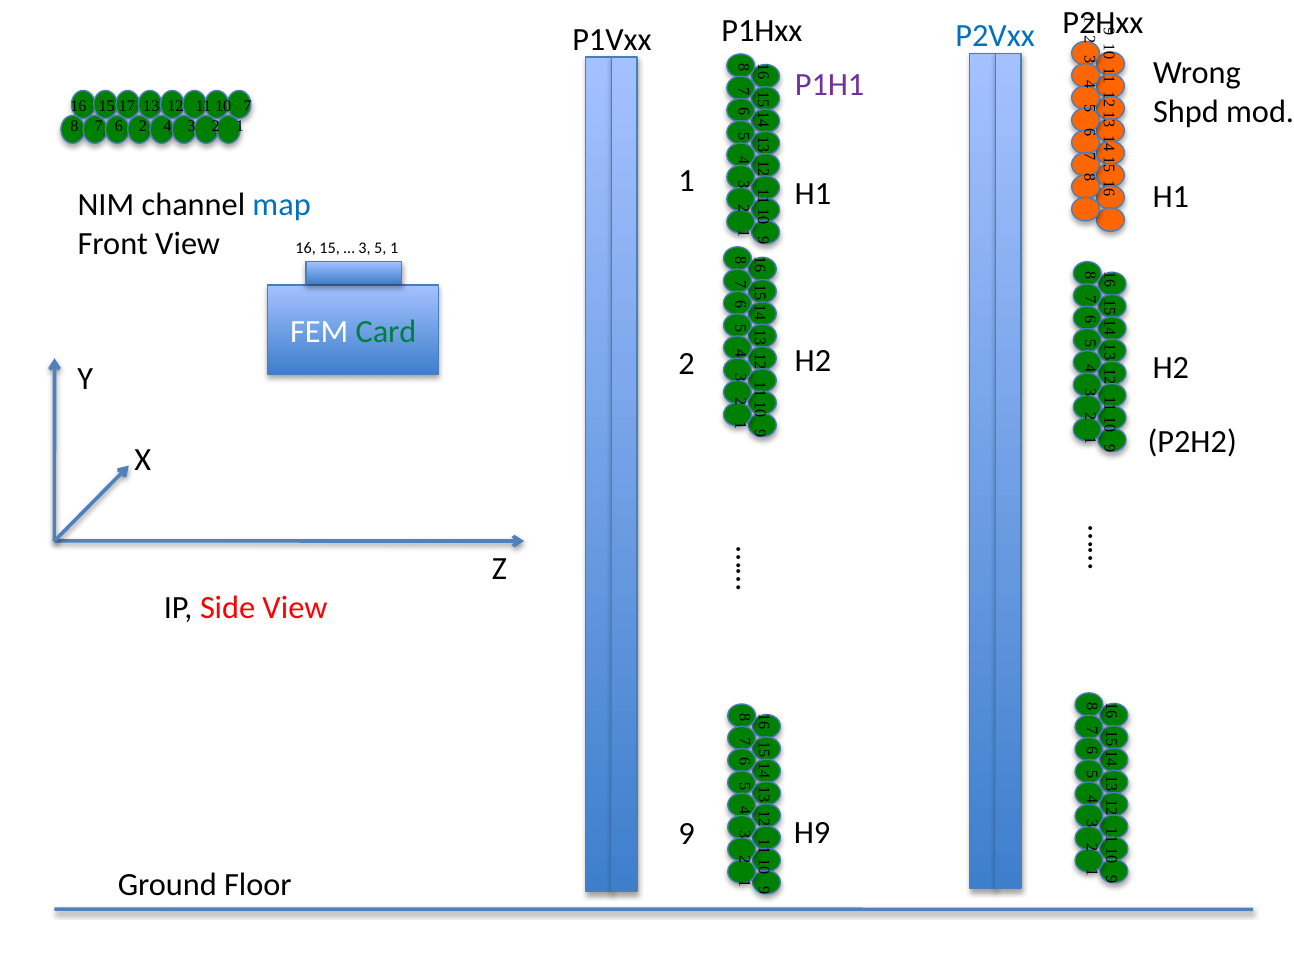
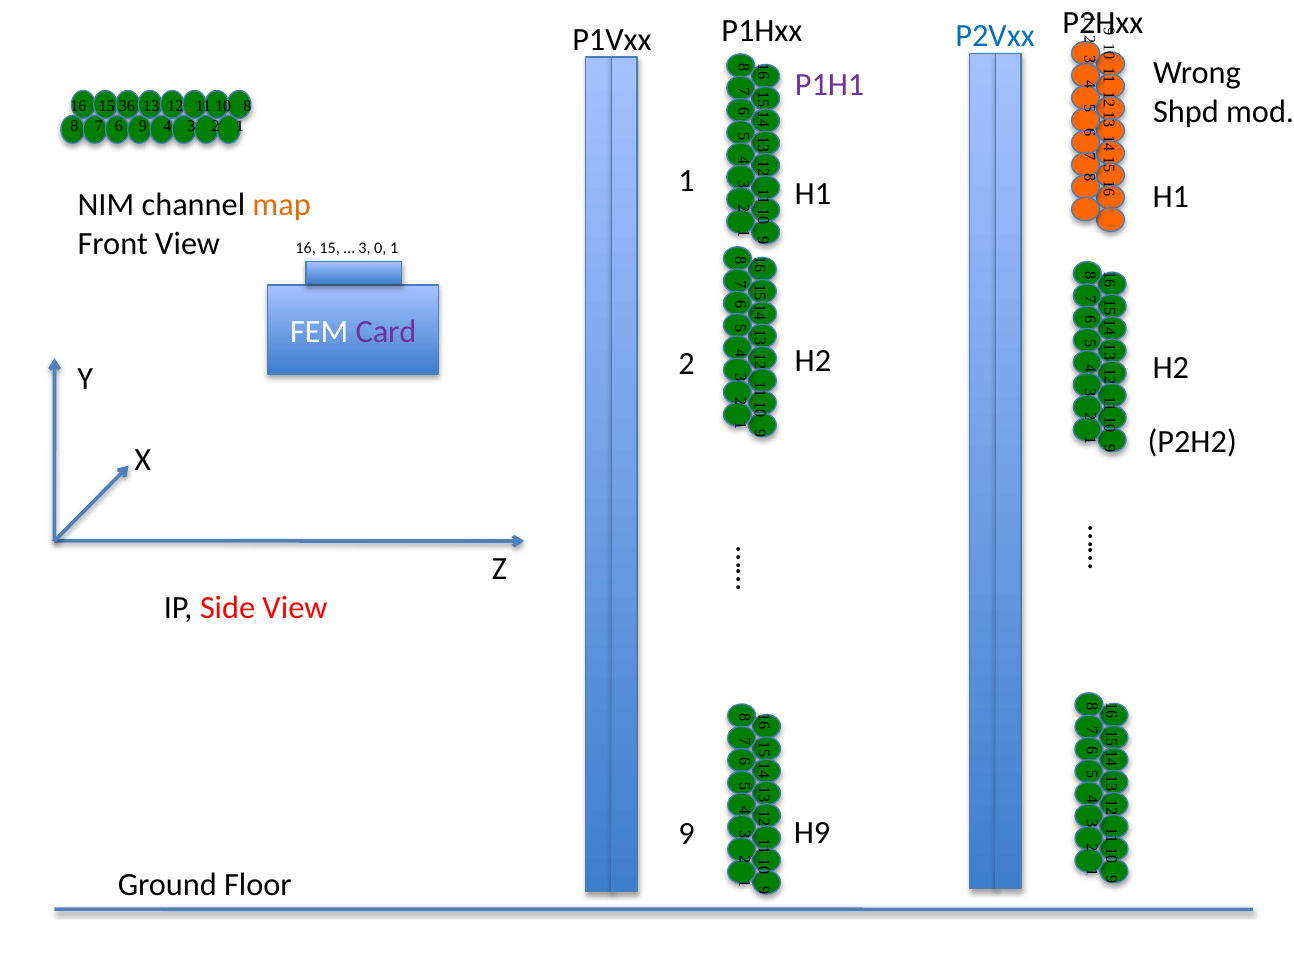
17: 17 -> 36 (127, 107)
10 7: 7 -> 8 (248, 107)
6 2: 2 -> 9 (143, 126)
map colour: blue -> orange (282, 205)
3 5: 5 -> 0 (380, 248)
Card colour: green -> purple (386, 332)
